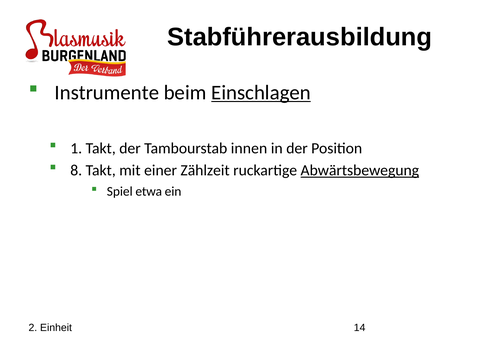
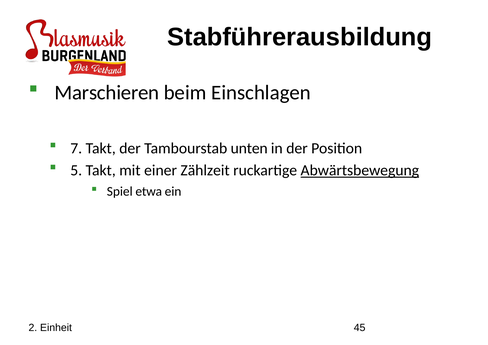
Instrumente: Instrumente -> Marschieren (107, 93)
Einschlagen underline: present -> none (261, 93)
1: 1 -> 7 (76, 148)
innen: innen -> unten (249, 148)
8: 8 -> 5 (76, 171)
14: 14 -> 45 (360, 328)
